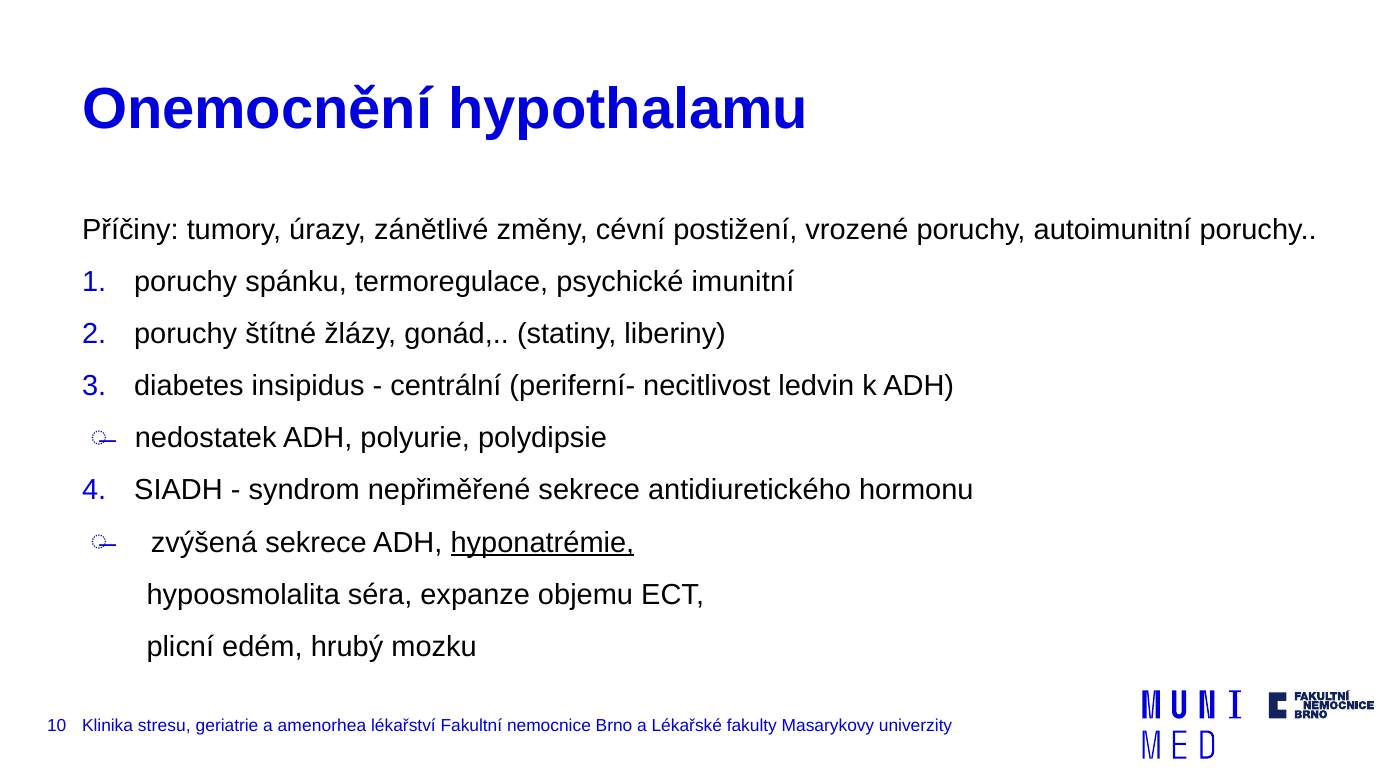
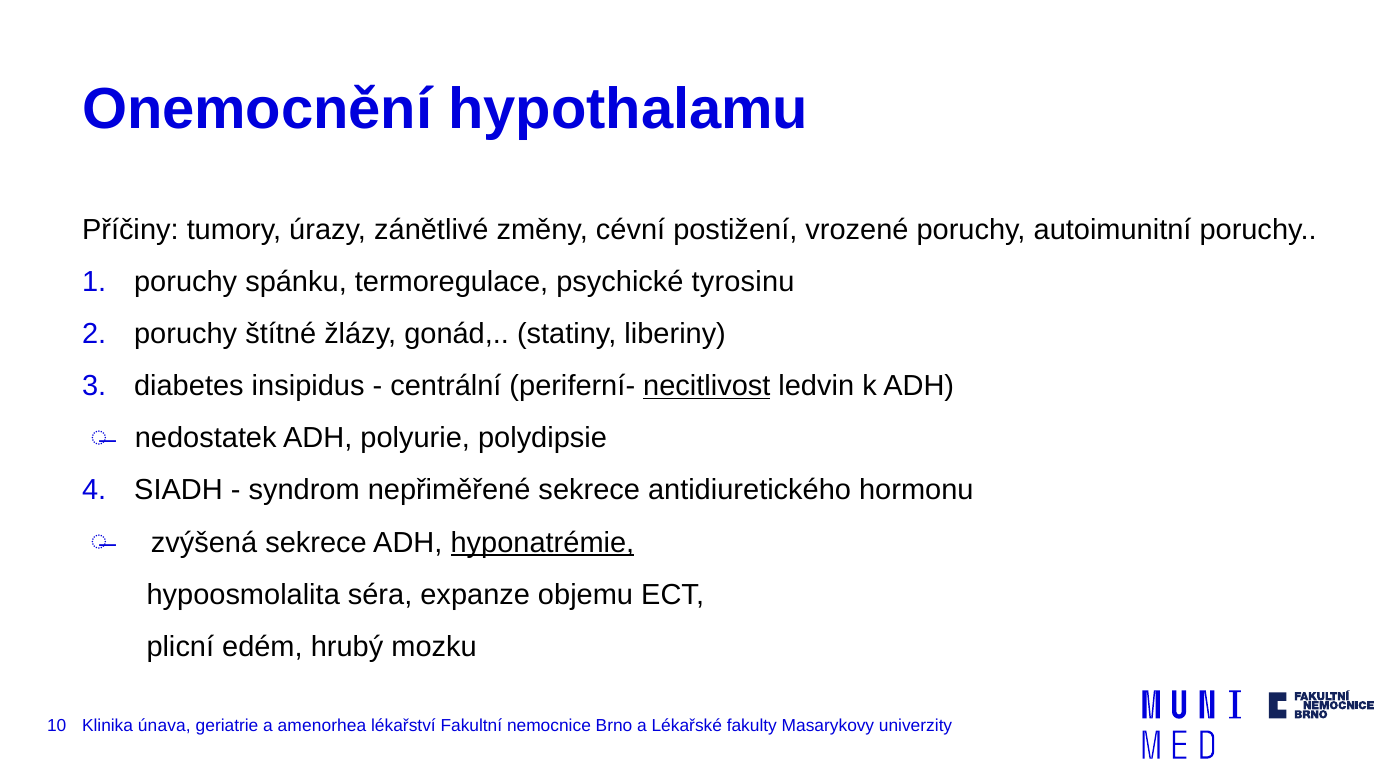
imunitní: imunitní -> tyrosinu (743, 282)
necitlivost underline: none -> present (707, 386)
stresu: stresu -> únava (164, 726)
